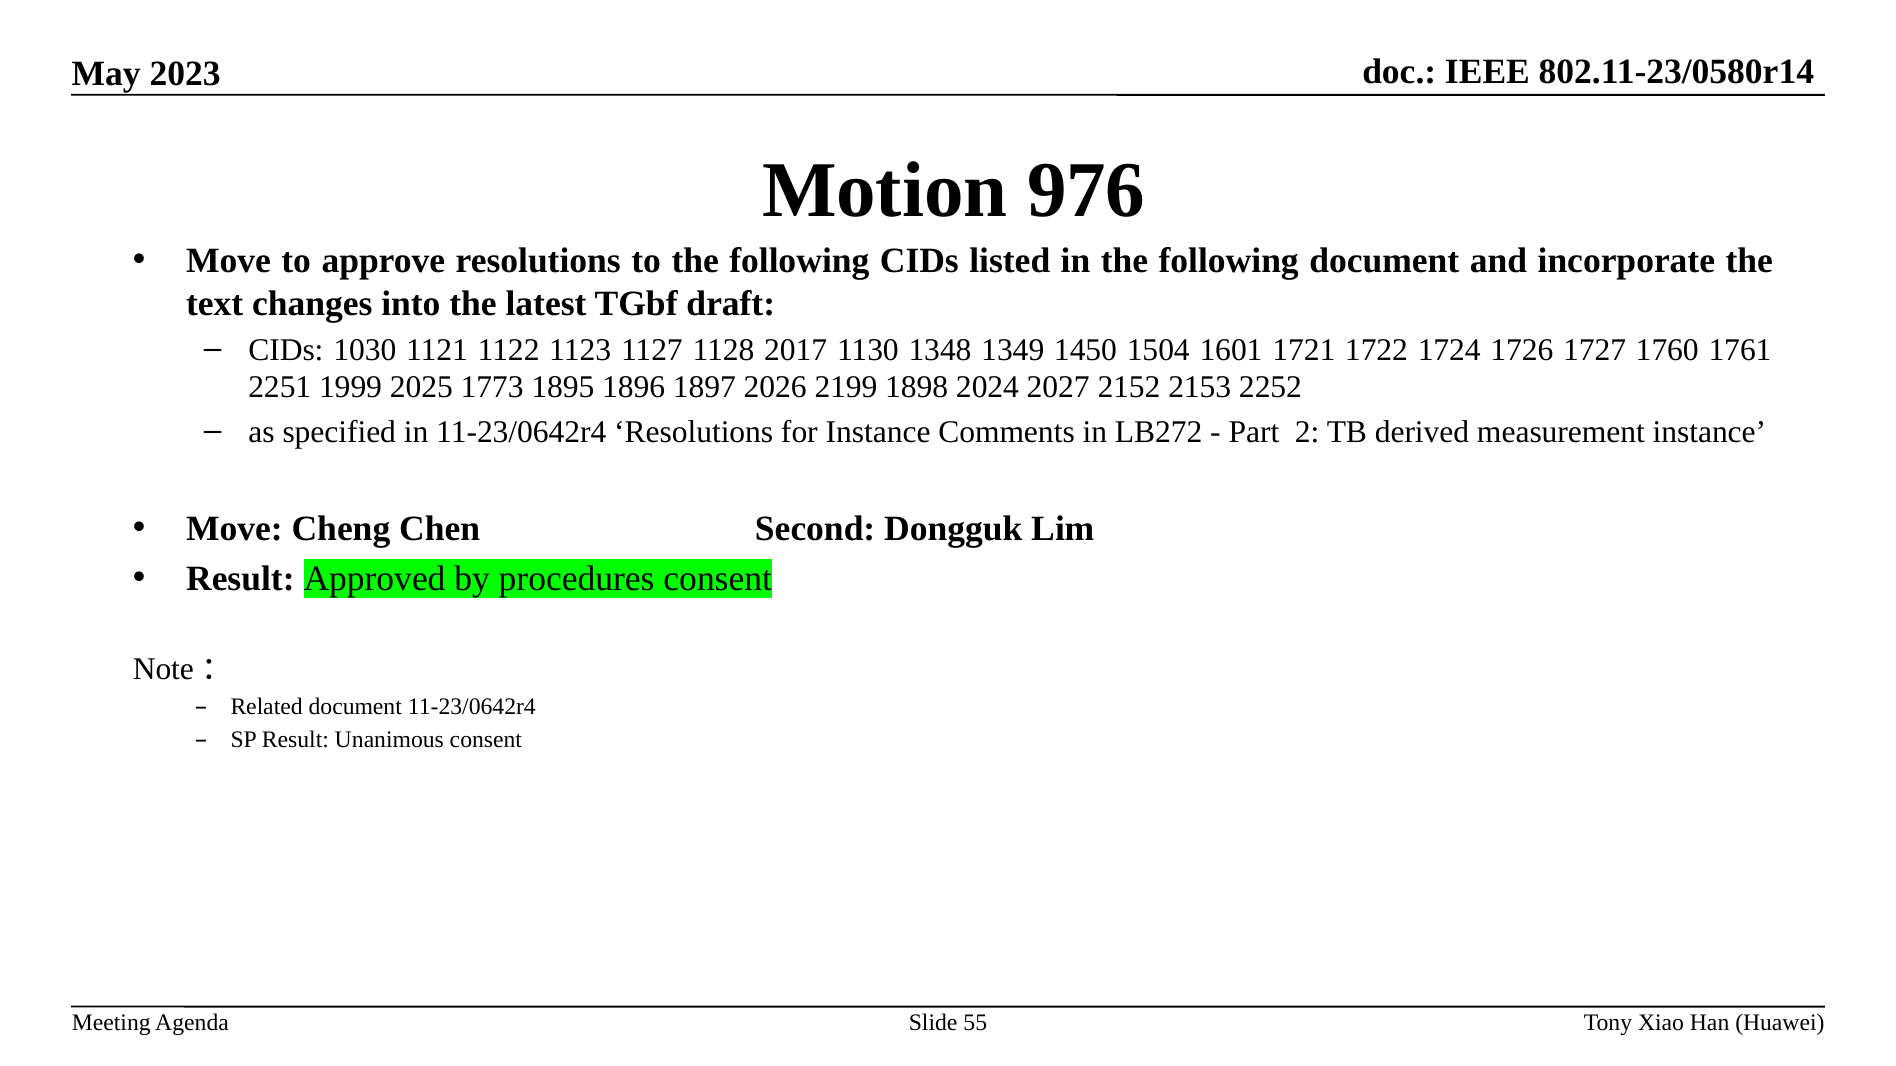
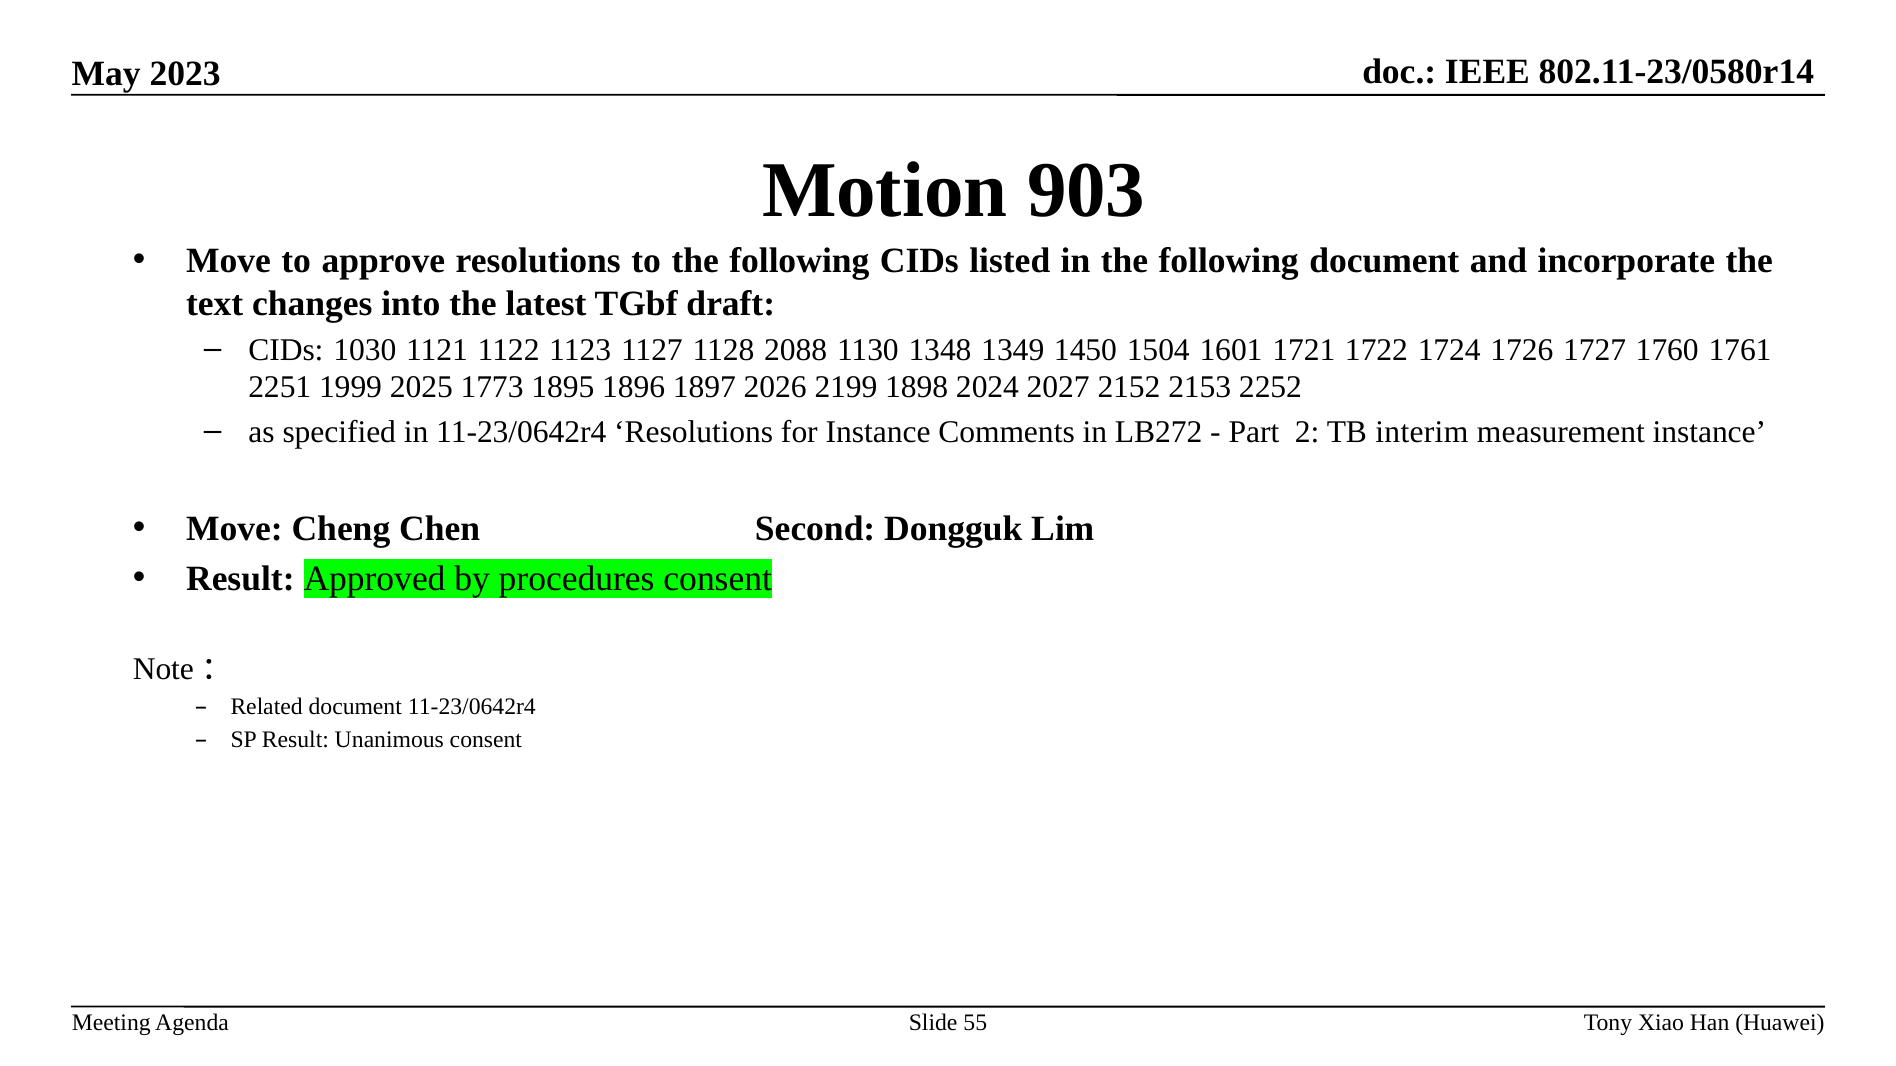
976: 976 -> 903 (1086, 190)
2017: 2017 -> 2088 (796, 350)
derived: derived -> interim (1422, 432)
